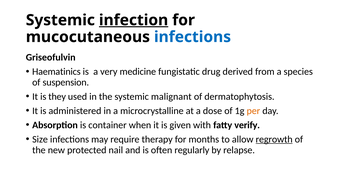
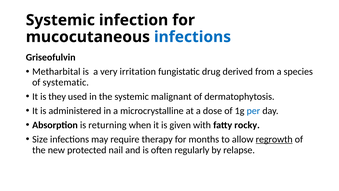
infection underline: present -> none (134, 20)
Haematinics: Haematinics -> Metharbital (56, 72)
medicine: medicine -> irritation (138, 72)
suspension: suspension -> systematic (66, 82)
per colour: orange -> blue (253, 111)
container: container -> returning (107, 125)
verify: verify -> rocky (247, 125)
